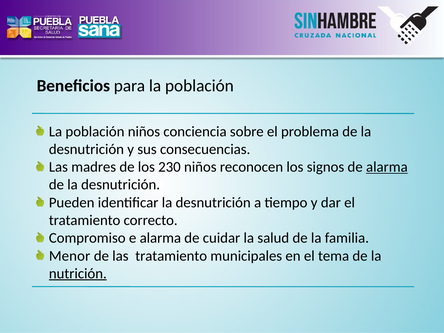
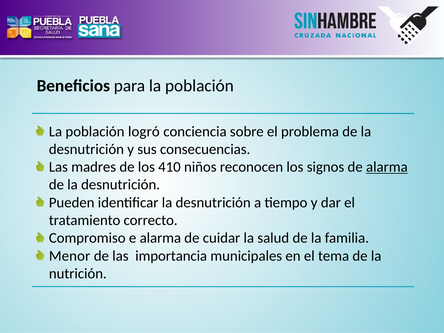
población niños: niños -> logró (144, 131)
230: 230 -> 410 (169, 167)
las tratamiento: tratamiento -> importancia (171, 256)
nutrición underline: present -> none (78, 274)
